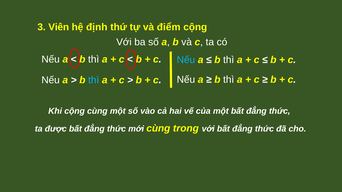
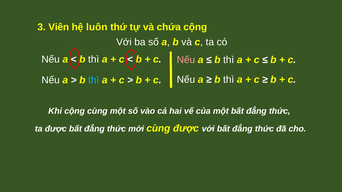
định: định -> luôn (97, 27)
điểm: điểm -> chứa (169, 27)
Nếu colour: light blue -> pink (186, 60)
cùng trong: trong -> được (186, 129)
